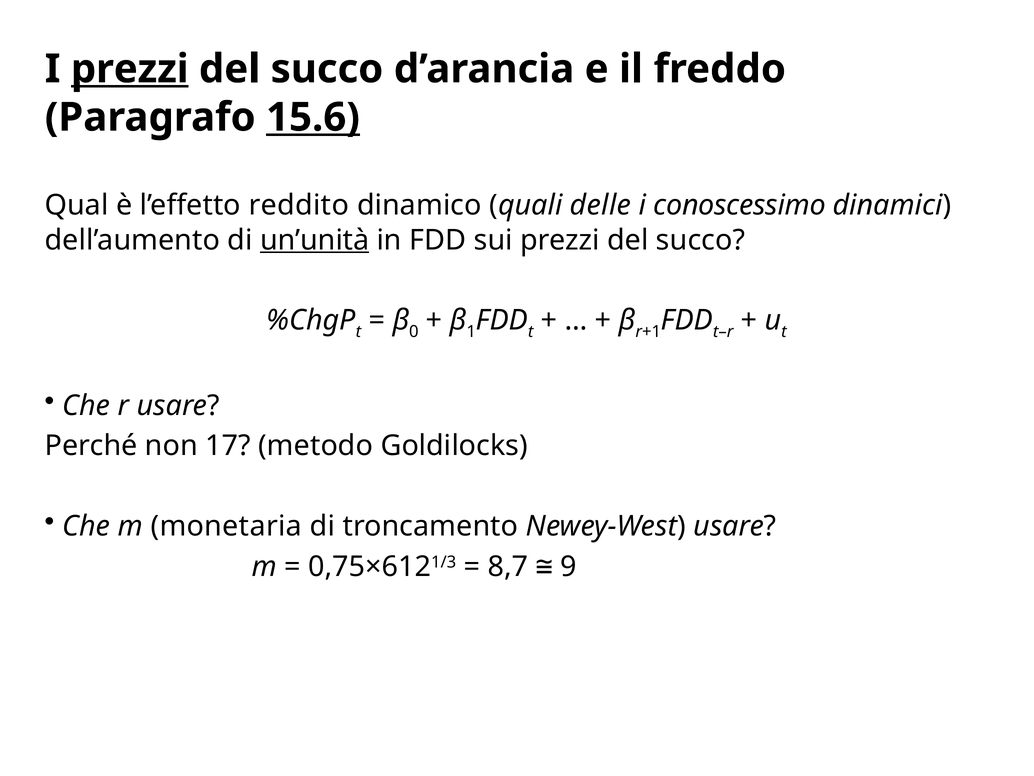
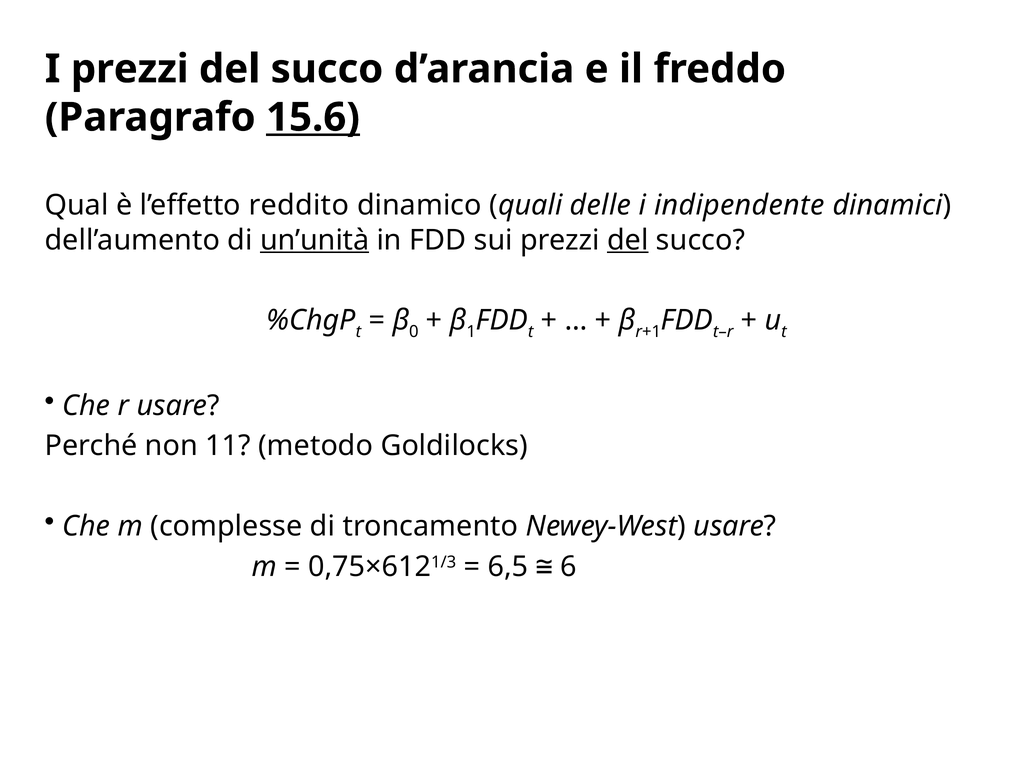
prezzi underline: present -> none (130, 69)
conoscessimo: conoscessimo -> indipendente (739, 205)
del underline: none -> present (628, 240)
17: 17 -> 11 (228, 446)
monetaria: monetaria -> complesse (226, 526)
8,7: 8,7 -> 6,5 (508, 566)
9: 9 -> 6 (569, 566)
